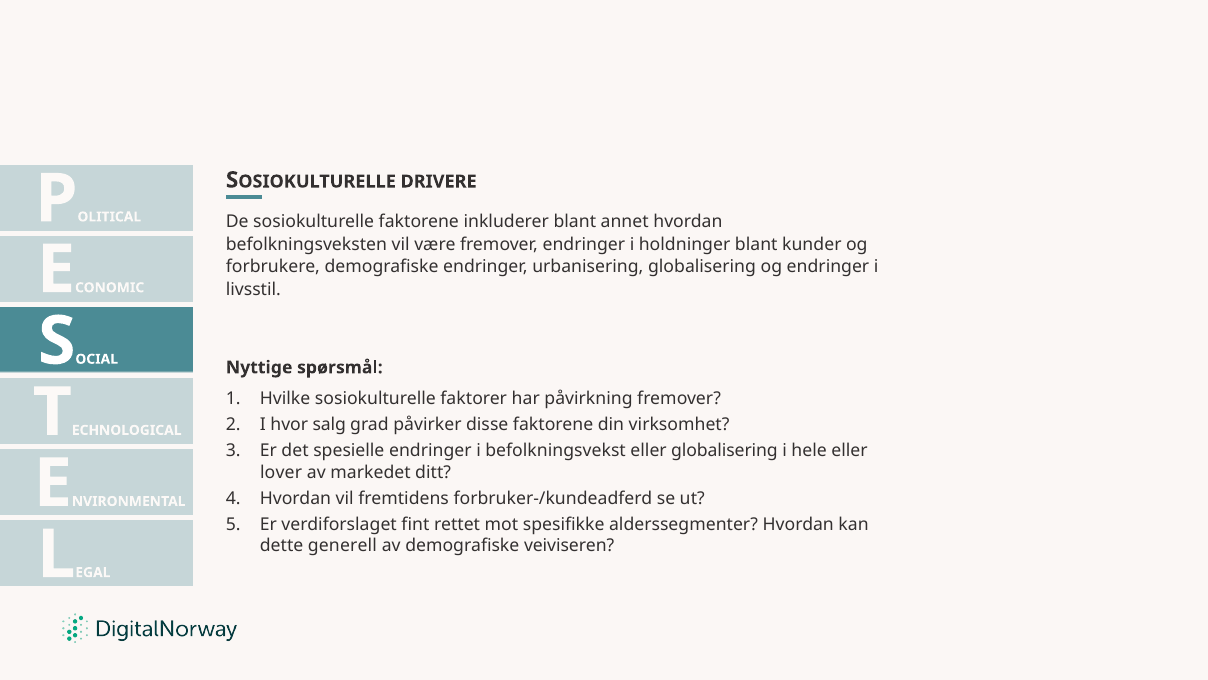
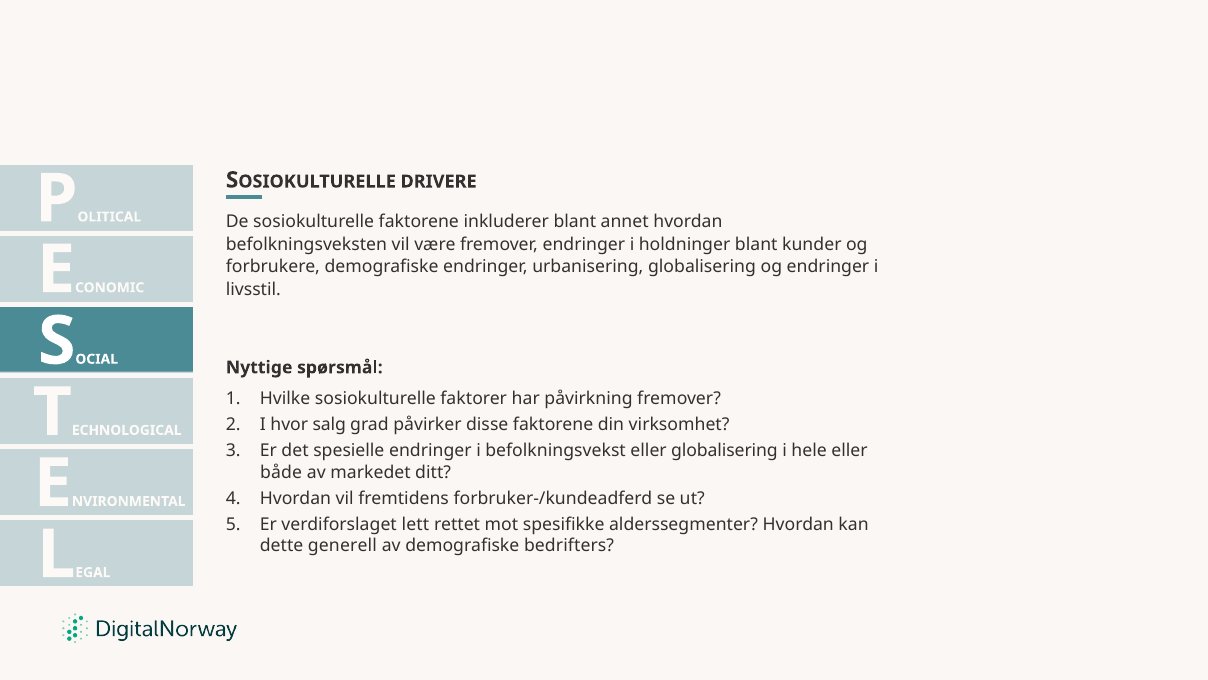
lover: lover -> både (281, 472)
fint: fint -> lett (415, 524)
veiviseren: veiviseren -> bedrifters (569, 545)
